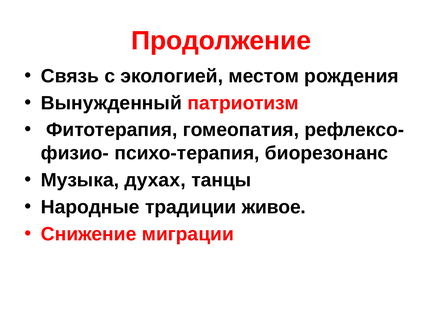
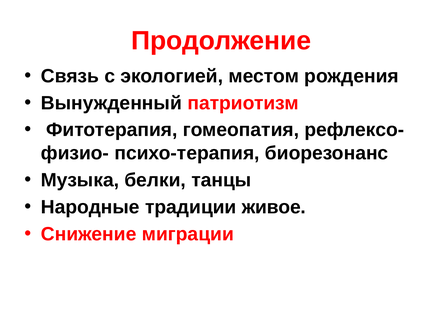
духах: духах -> белки (155, 180)
